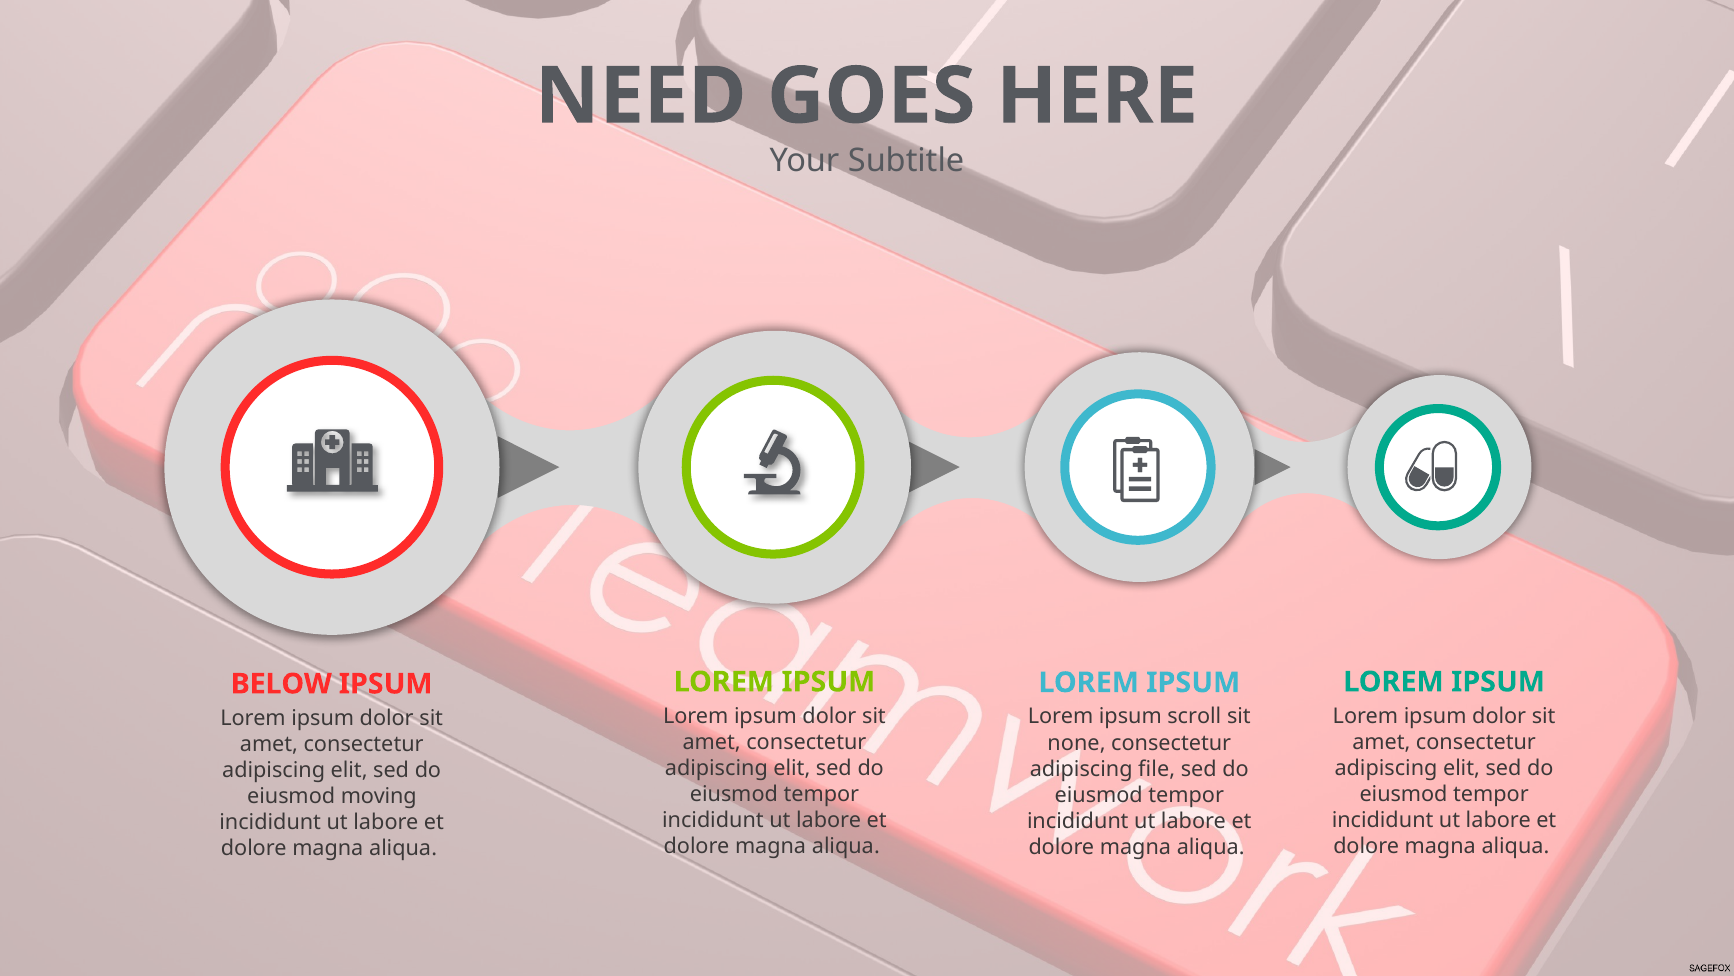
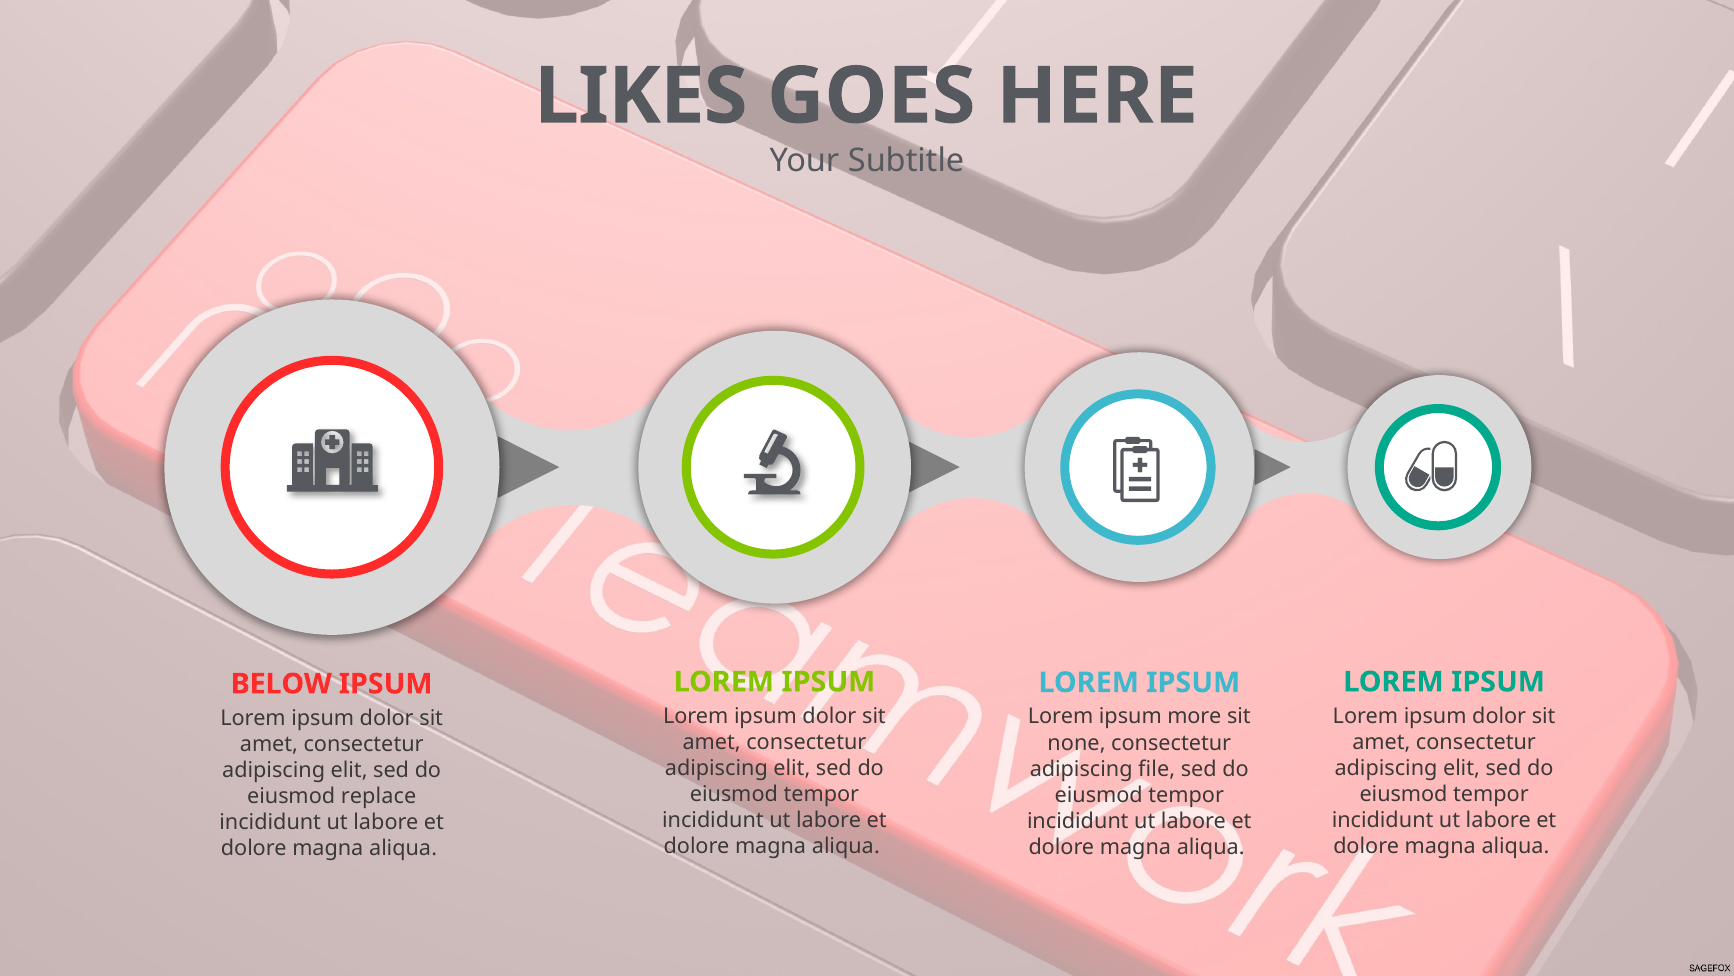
NEED: NEED -> LIKES (641, 96)
scroll: scroll -> more (1194, 716)
moving: moving -> replace (379, 796)
